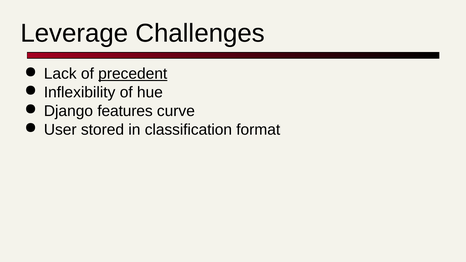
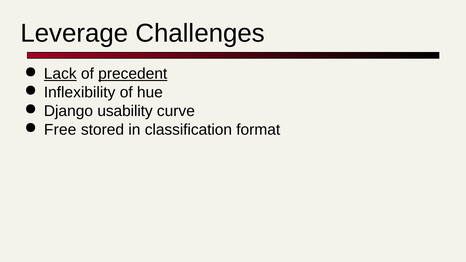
Lack underline: none -> present (60, 74)
features: features -> usability (125, 111)
User: User -> Free (60, 130)
